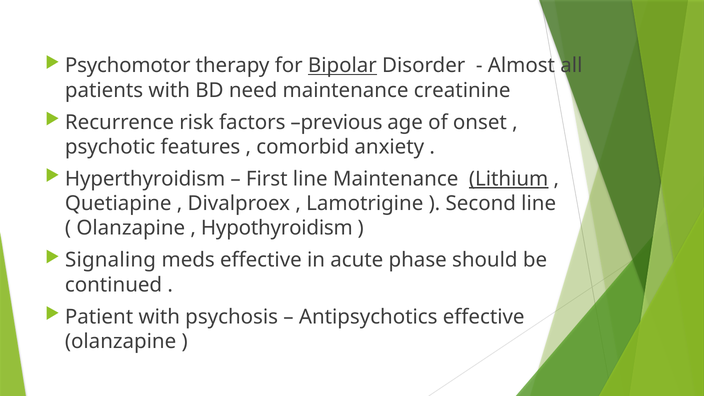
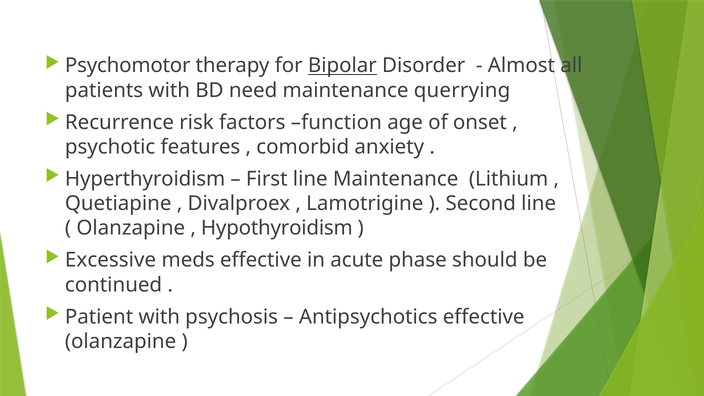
creatinine: creatinine -> querrying (462, 90)
previous: previous -> function (336, 122)
Lithium underline: present -> none (509, 179)
Signaling: Signaling -> Excessive (111, 260)
